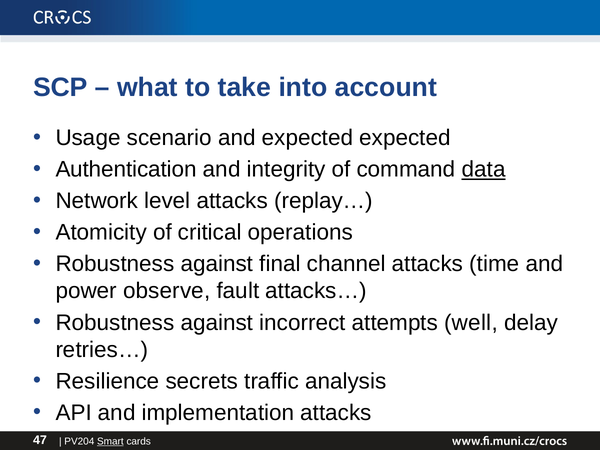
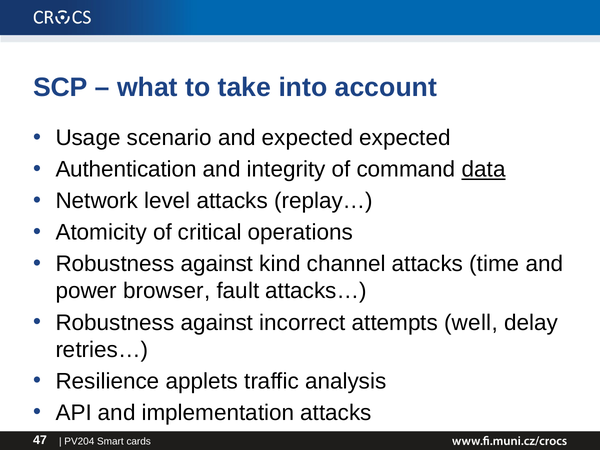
final: final -> kind (280, 264)
observe: observe -> browser (167, 291)
secrets: secrets -> applets (202, 381)
Smart underline: present -> none (110, 441)
